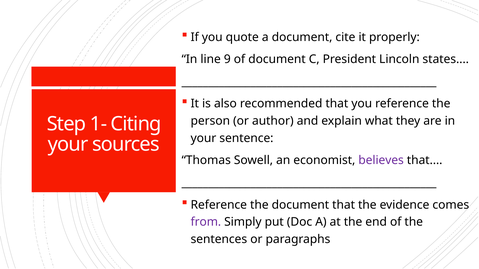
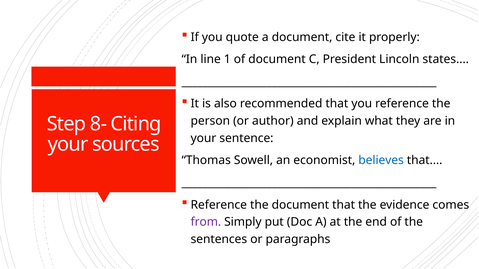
9: 9 -> 1 (227, 59)
1-: 1- -> 8- (99, 124)
believes colour: purple -> blue (381, 161)
